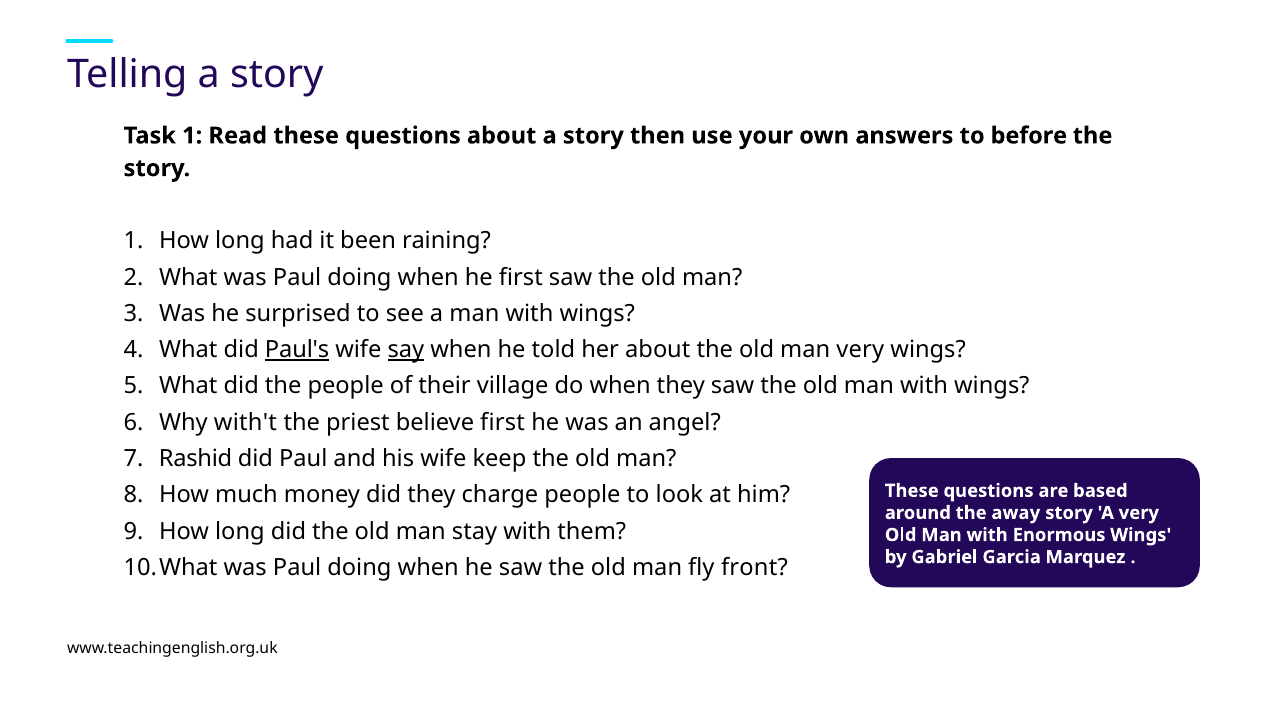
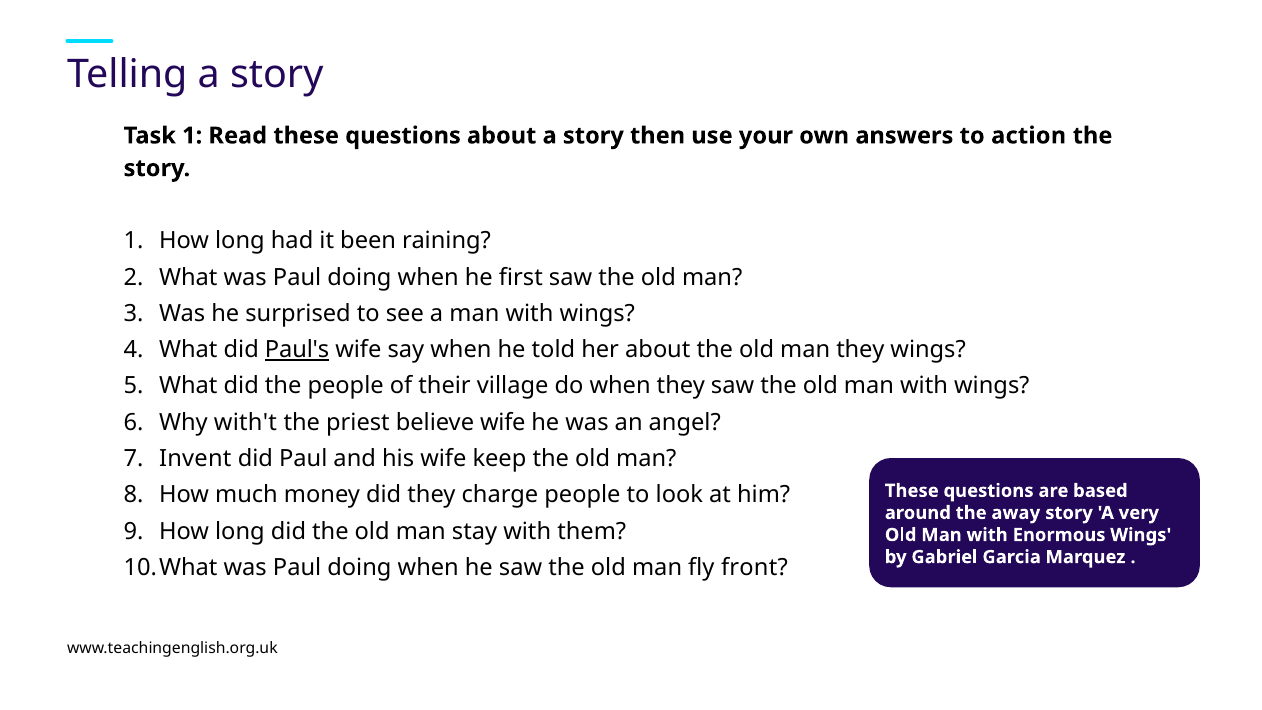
before: before -> action (1029, 136)
say underline: present -> none (406, 350)
man very: very -> they (860, 350)
believe first: first -> wife (503, 422)
Rashid: Rashid -> Invent (195, 459)
